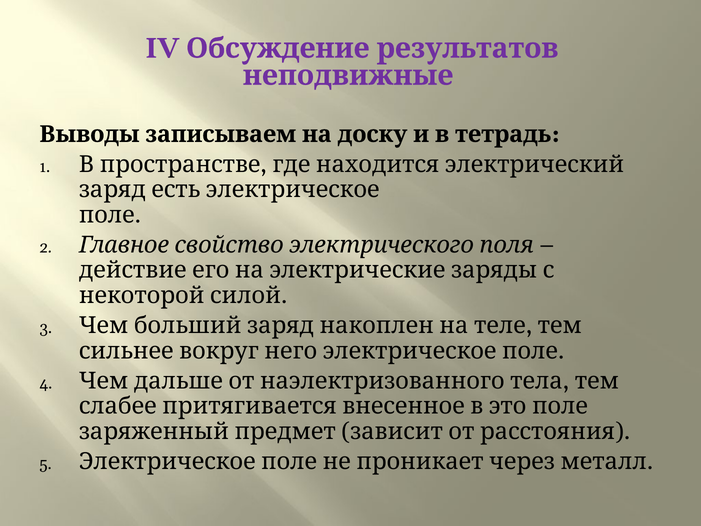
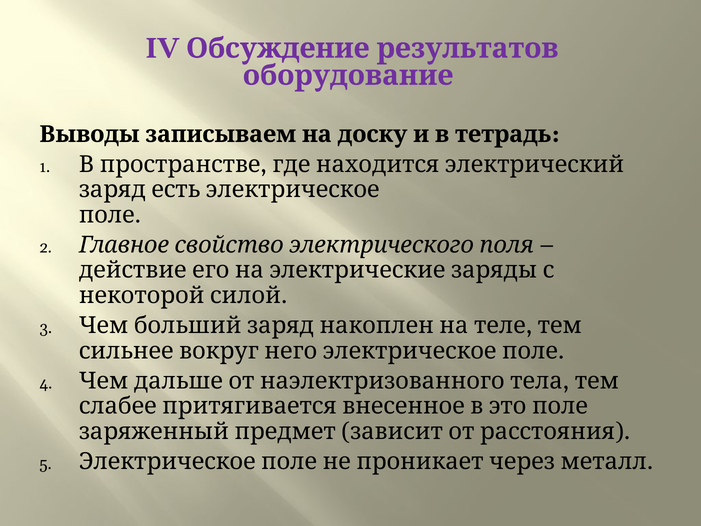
неподвижные: неподвижные -> оборудование (348, 75)
